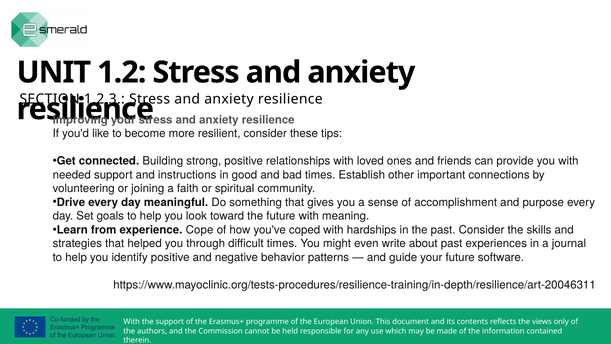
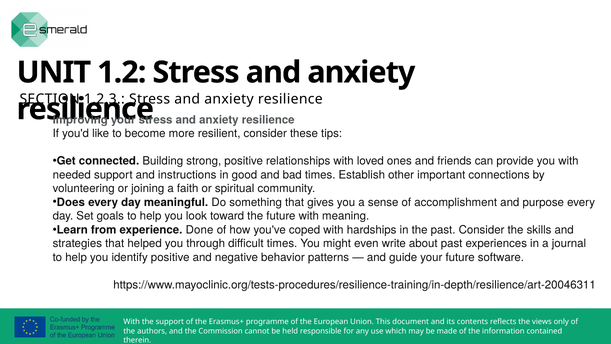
Drive: Drive -> Does (71, 202)
Cope: Cope -> Done (200, 230)
